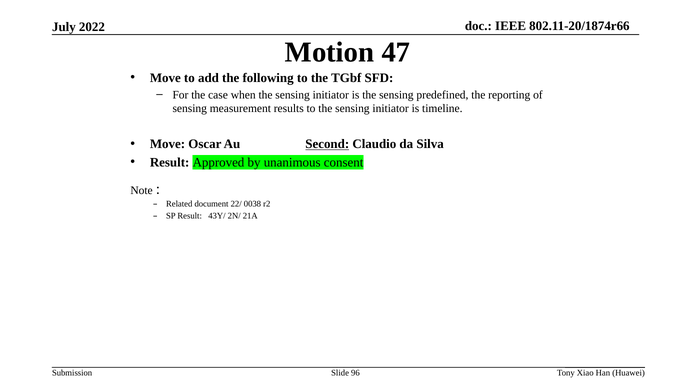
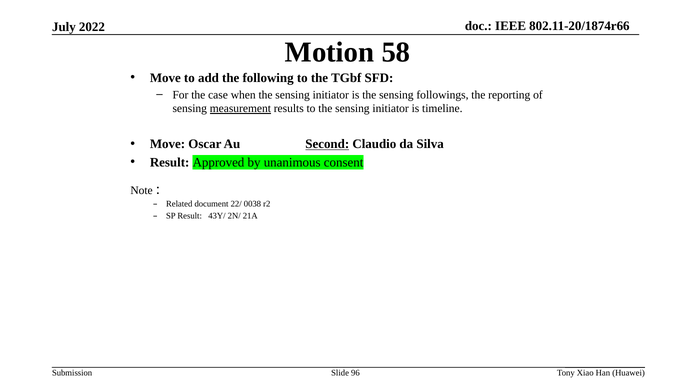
47: 47 -> 58 (396, 52)
predefined: predefined -> followings (442, 95)
measurement underline: none -> present (240, 109)
